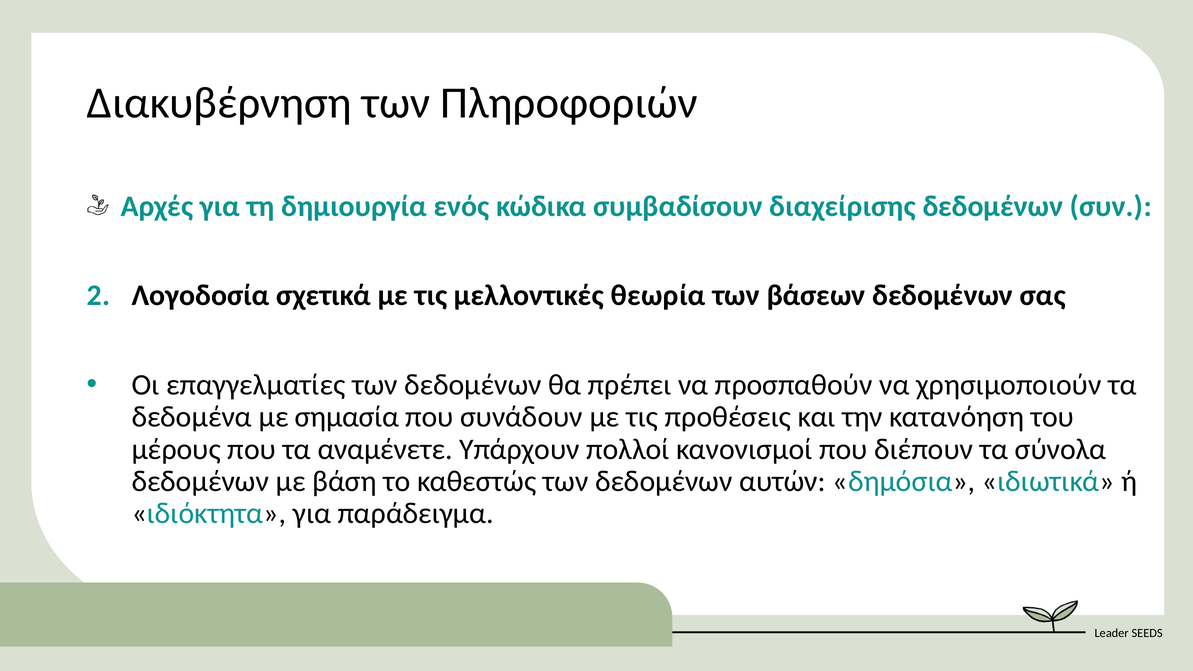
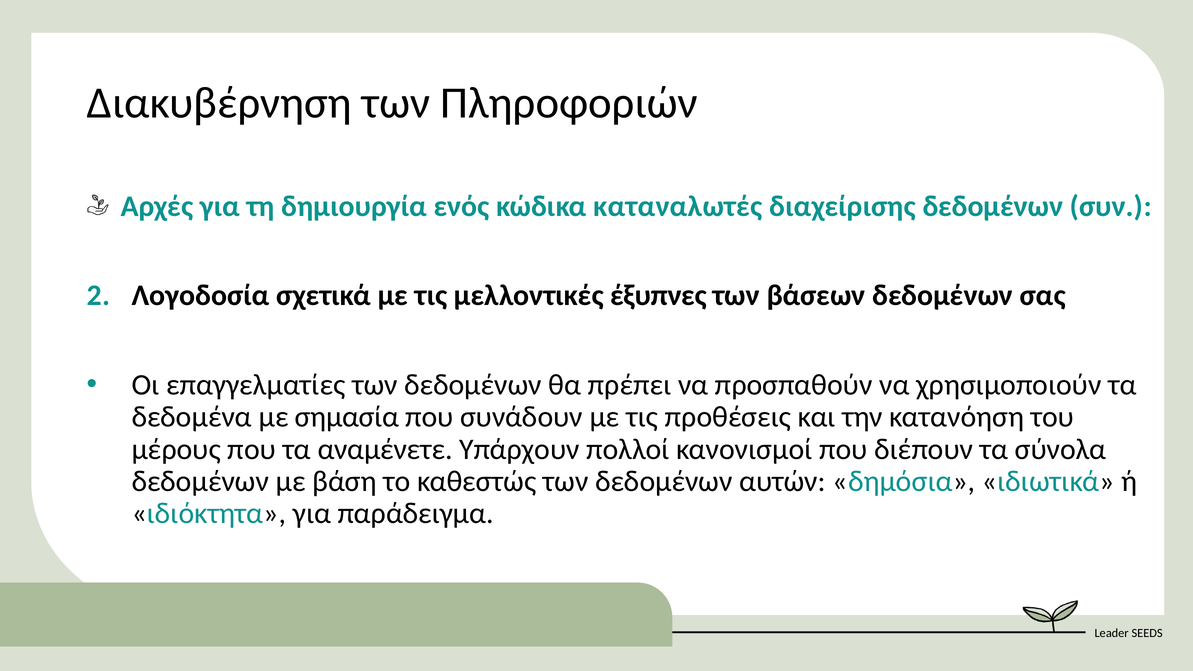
συμβαδίσουν: συμβαδίσουν -> καταναλωτές (678, 206)
θεωρία: θεωρία -> έξυπνες (658, 296)
